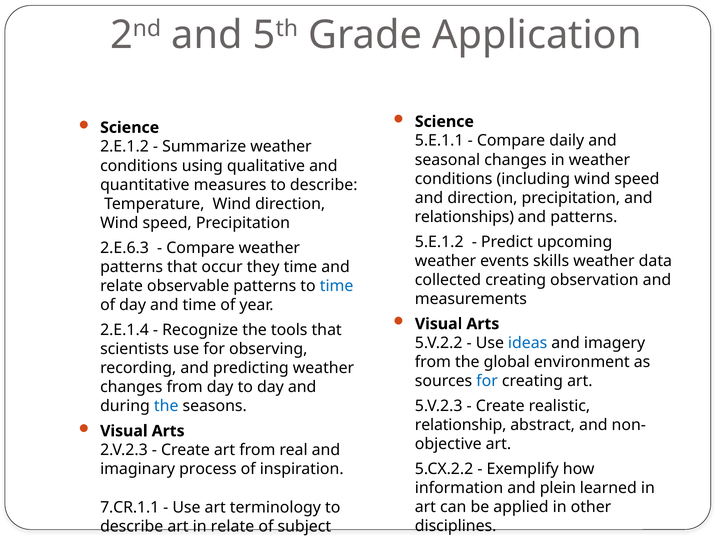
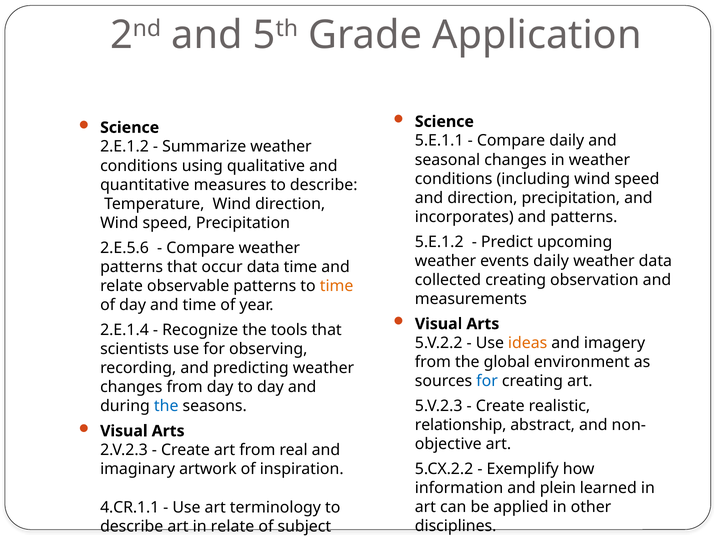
relationships: relationships -> incorporates (464, 217)
2.E.6.3: 2.E.6.3 -> 2.E.5.6 (125, 248)
events skills: skills -> daily (551, 261)
occur they: they -> data (263, 267)
time colour: blue -> orange (337, 286)
ideas colour: blue -> orange (528, 343)
process: process -> artwork (208, 469)
7.CR.1.1: 7.CR.1.1 -> 4.CR.1.1 (130, 507)
